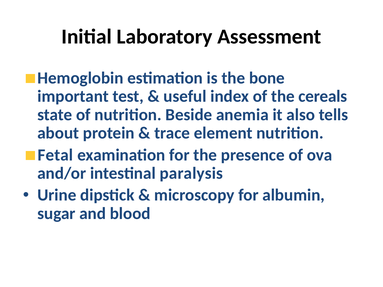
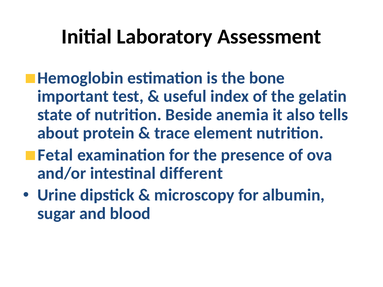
cereals: cereals -> gelatin (323, 96)
paralysis: paralysis -> different (191, 173)
